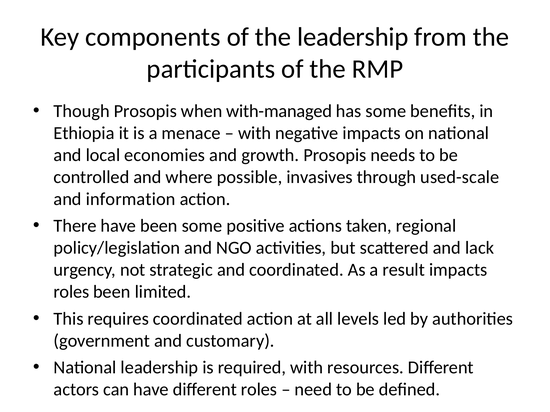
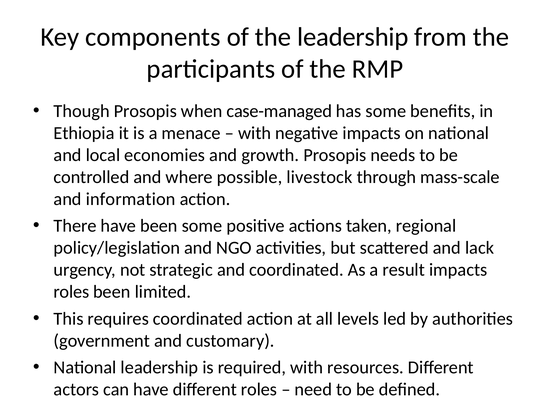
with-managed: with-managed -> case-managed (279, 111)
invasives: invasives -> livestock (319, 177)
used-scale: used-scale -> mass-scale (460, 177)
